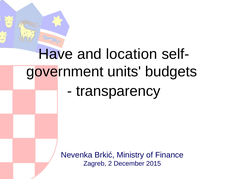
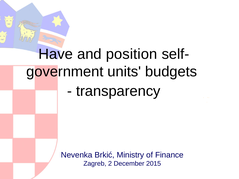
location: location -> position (132, 54)
